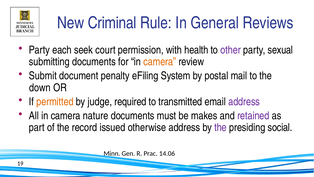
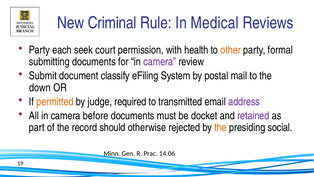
General: General -> Medical (215, 23)
other colour: purple -> orange (231, 50)
sexual: sexual -> formal (280, 50)
camera colour: orange -> purple (160, 62)
penalty: penalty -> classify (115, 76)
nature: nature -> before (96, 116)
makes: makes -> docket (204, 116)
issued: issued -> should (112, 127)
otherwise address: address -> rejected (184, 127)
the colour: purple -> orange (221, 127)
